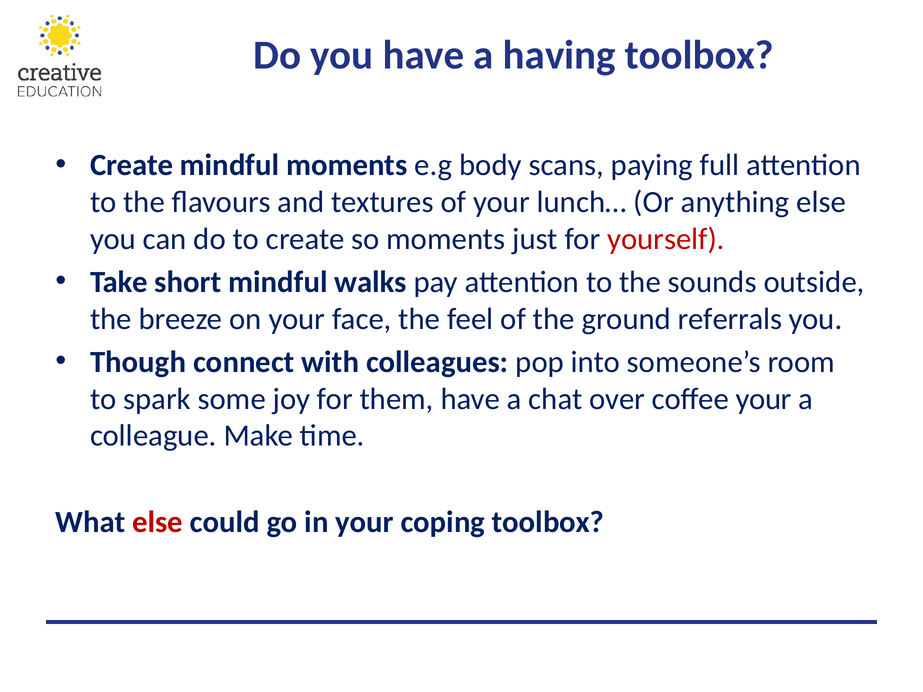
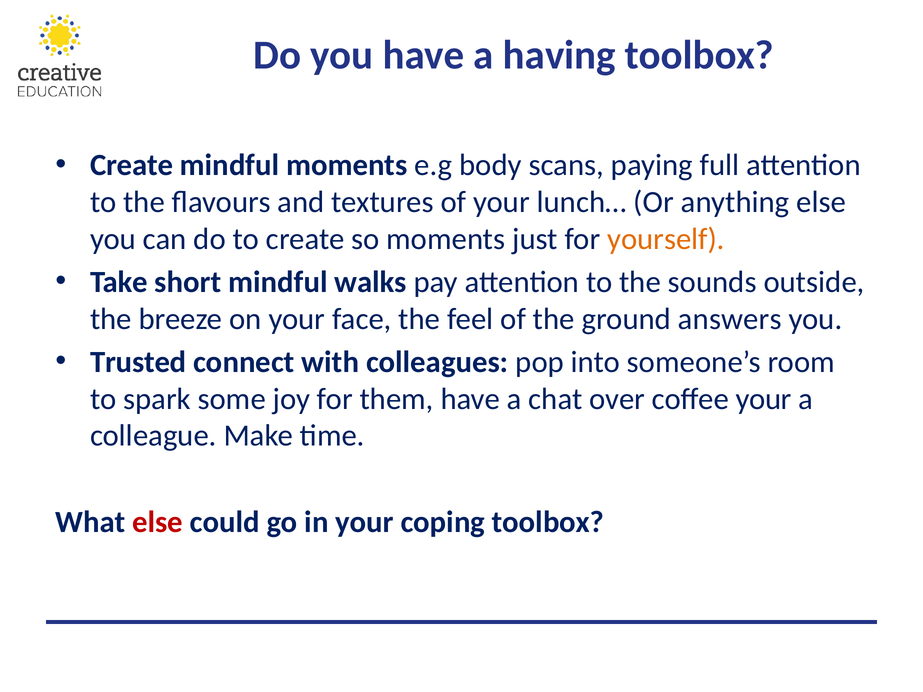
yourself colour: red -> orange (666, 239)
referrals: referrals -> answers (730, 319)
Though: Though -> Trusted (138, 362)
